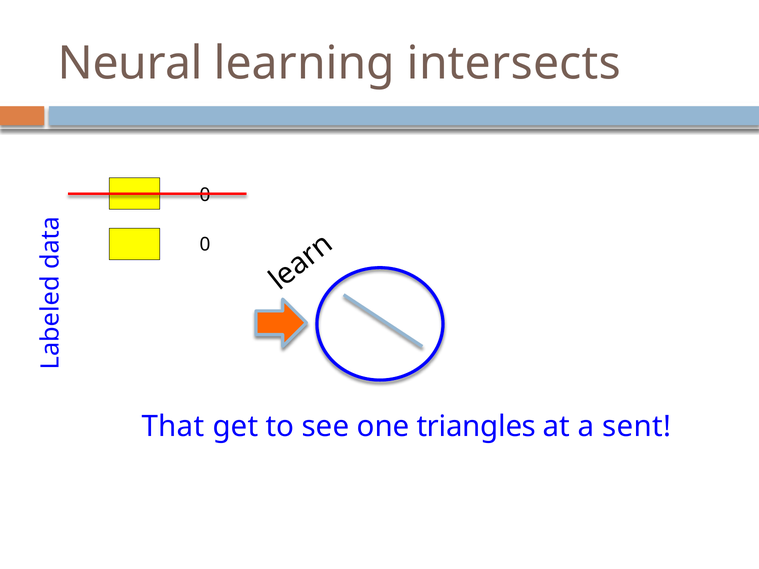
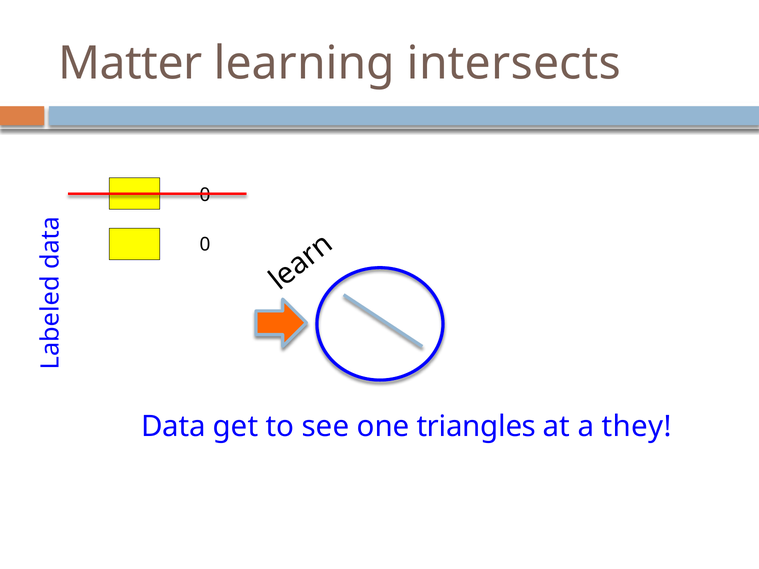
Neural: Neural -> Matter (130, 63)
That: That -> Data (173, 427)
sent: sent -> they (637, 427)
